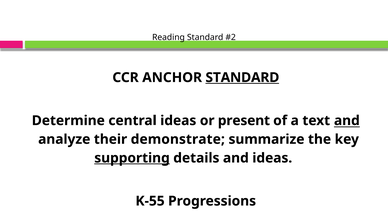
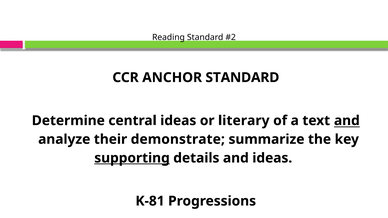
STANDARD underline: present -> none (242, 78)
present: present -> literary (244, 121)
K-55: K-55 -> K-81 (150, 201)
